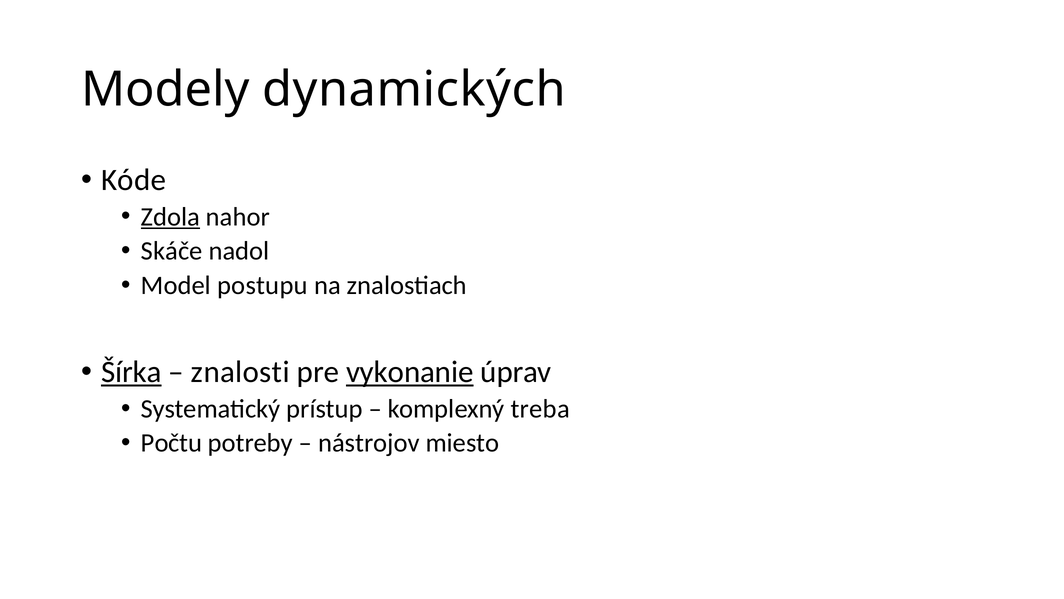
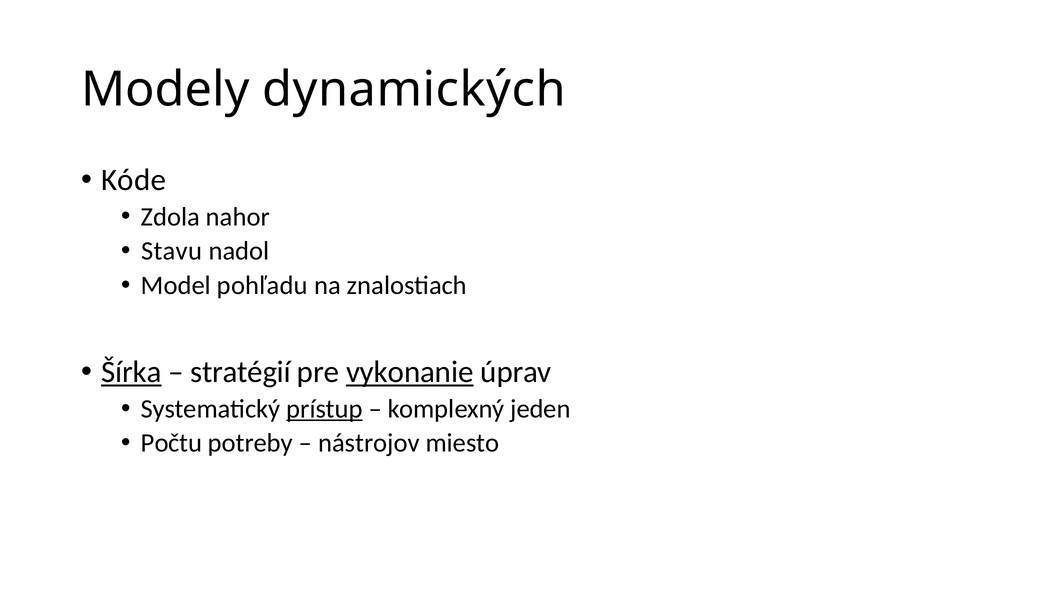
Zdola underline: present -> none (170, 217)
Skáče: Skáče -> Stavu (172, 251)
postupu: postupu -> pohľadu (262, 285)
znalosti: znalosti -> stratégií (241, 372)
prístup underline: none -> present (325, 409)
treba: treba -> jeden (540, 409)
